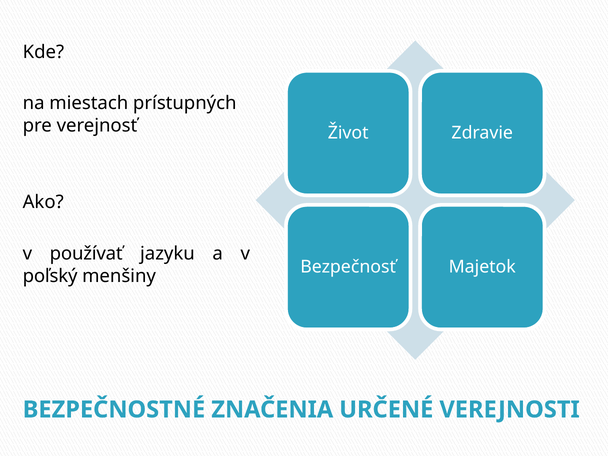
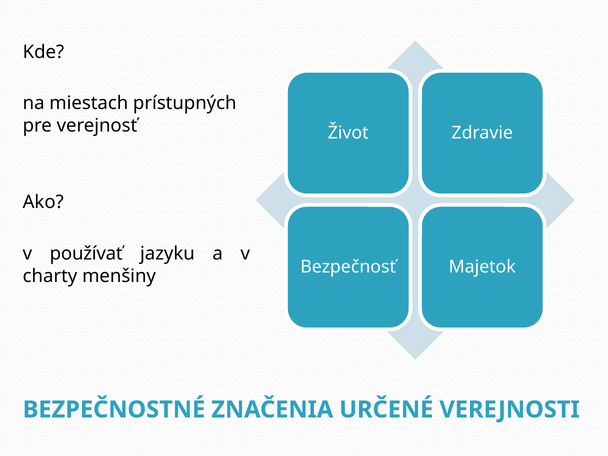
poľský: poľský -> charty (50, 276)
